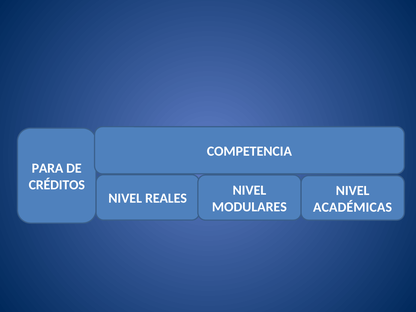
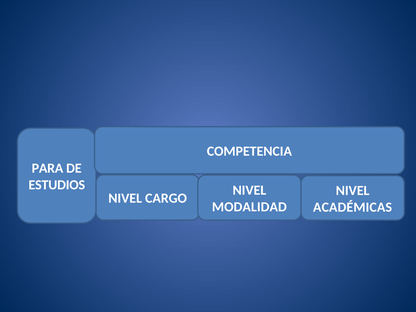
CRÉDITOS: CRÉDITOS -> ESTUDIOS (57, 185)
REALES: REALES -> CARGO (166, 198)
MODULARES: MODULARES -> MODALIDAD (249, 207)
